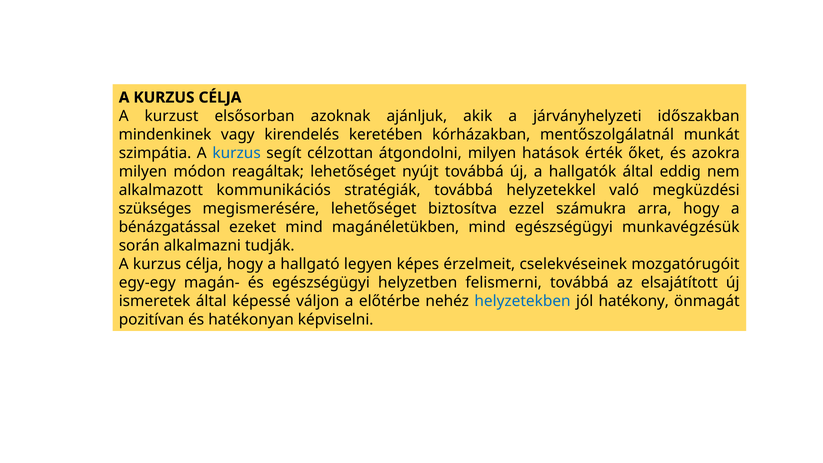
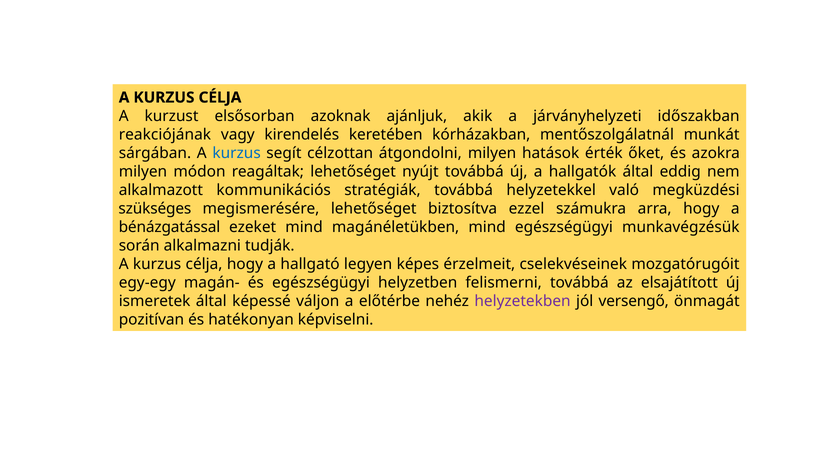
mindenkinek: mindenkinek -> reakciójának (165, 135)
szimpátia: szimpátia -> sárgában (155, 153)
helyzetekben colour: blue -> purple (523, 301)
hatékony: hatékony -> versengő (634, 301)
